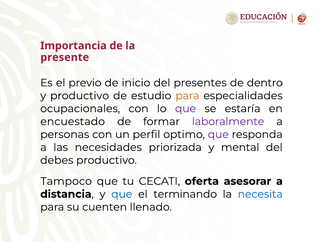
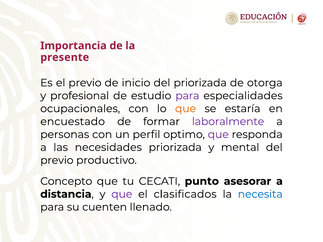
del presentes: presentes -> priorizada (200, 83)
dentro: dentro -> otorga (265, 83)
y productivo: productivo -> profesional (80, 96)
para colour: orange -> purple (187, 96)
que colour: purple -> orange (186, 109)
debes: debes -> previo (57, 160)
Tampoco: Tampoco -> Concepto (66, 181)
oferta: oferta -> punto (202, 181)
que colour: blue -> purple (122, 194)
terminando: terminando -> clasificados (185, 194)
